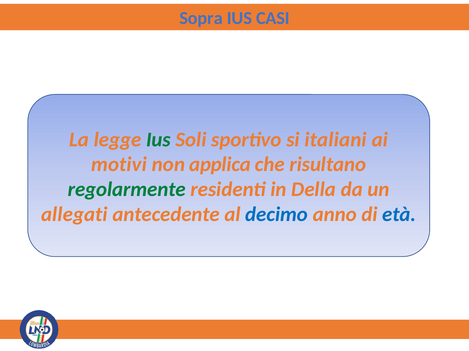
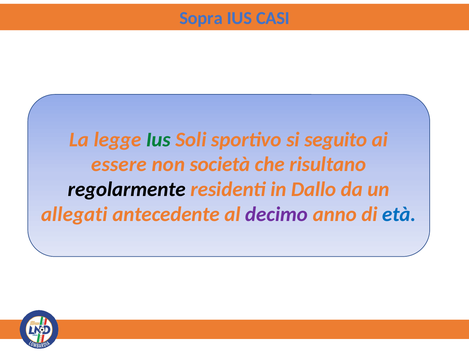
italiani: italiani -> seguito (336, 140)
motivi: motivi -> essere (119, 165)
applica: applica -> società (220, 165)
regolarmente colour: green -> black (127, 190)
Della: Della -> Dallo (314, 190)
decimo colour: blue -> purple (277, 215)
